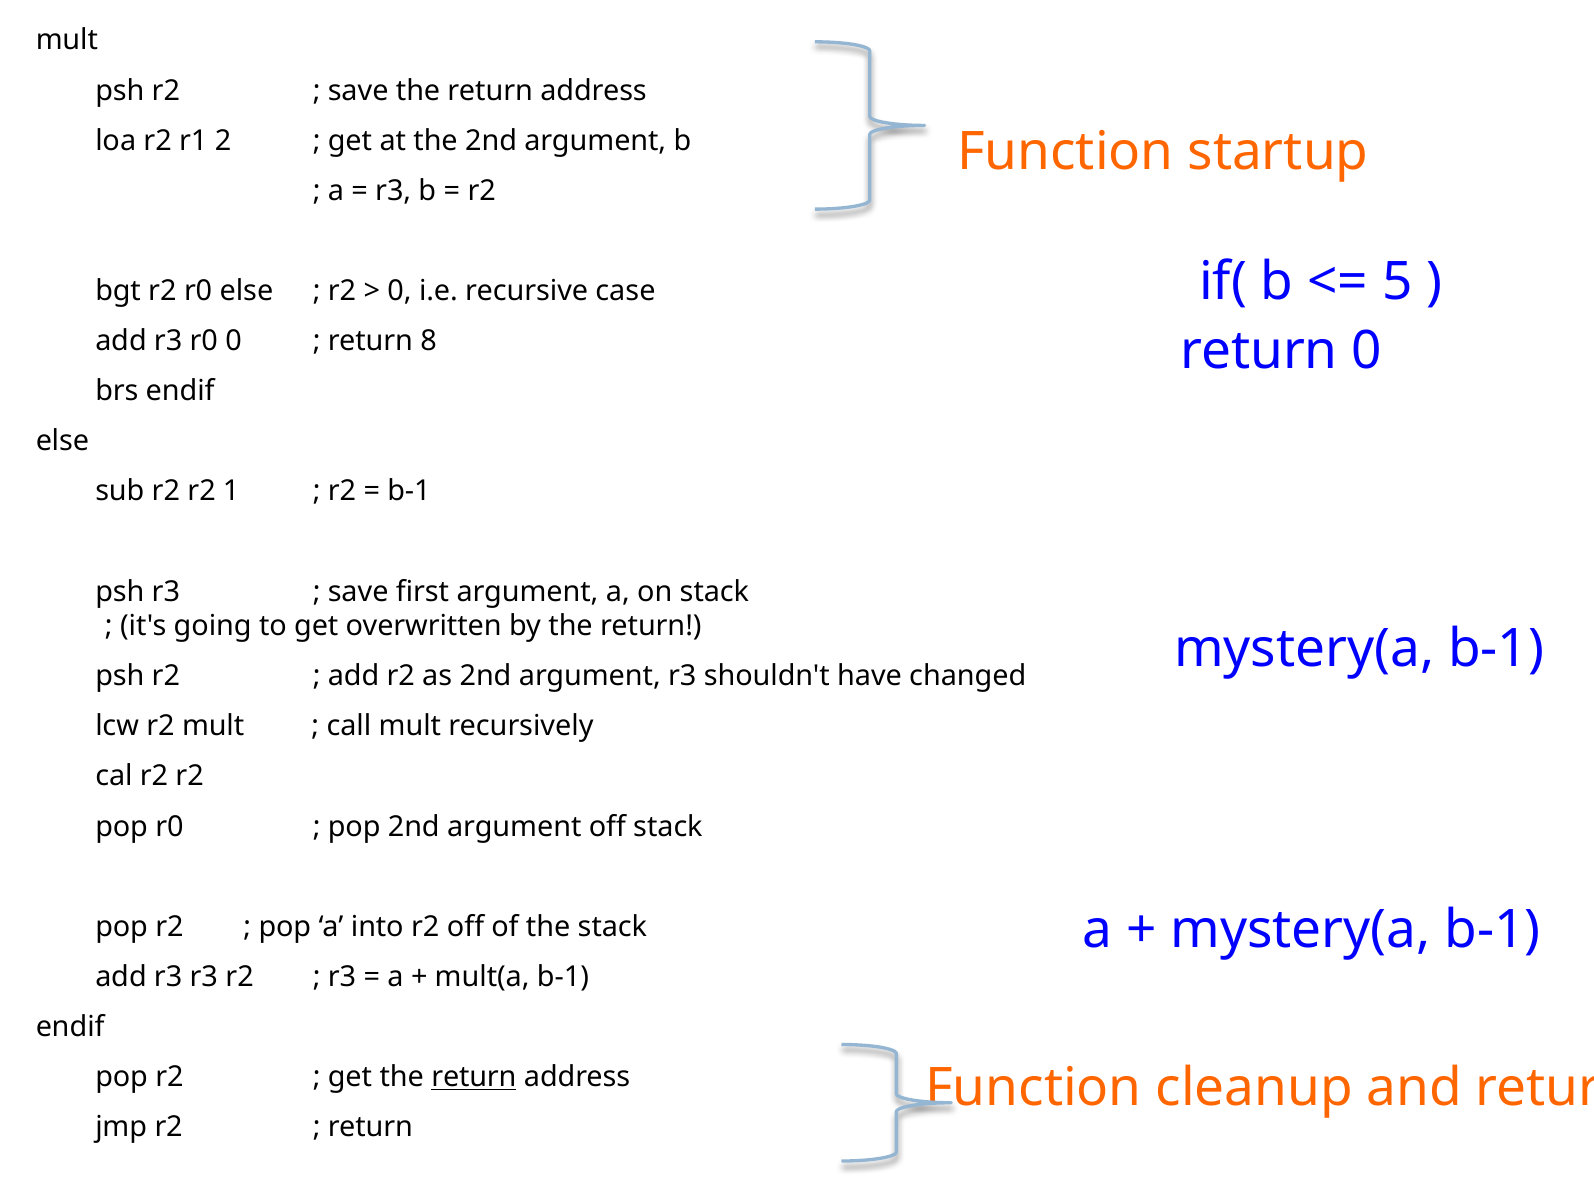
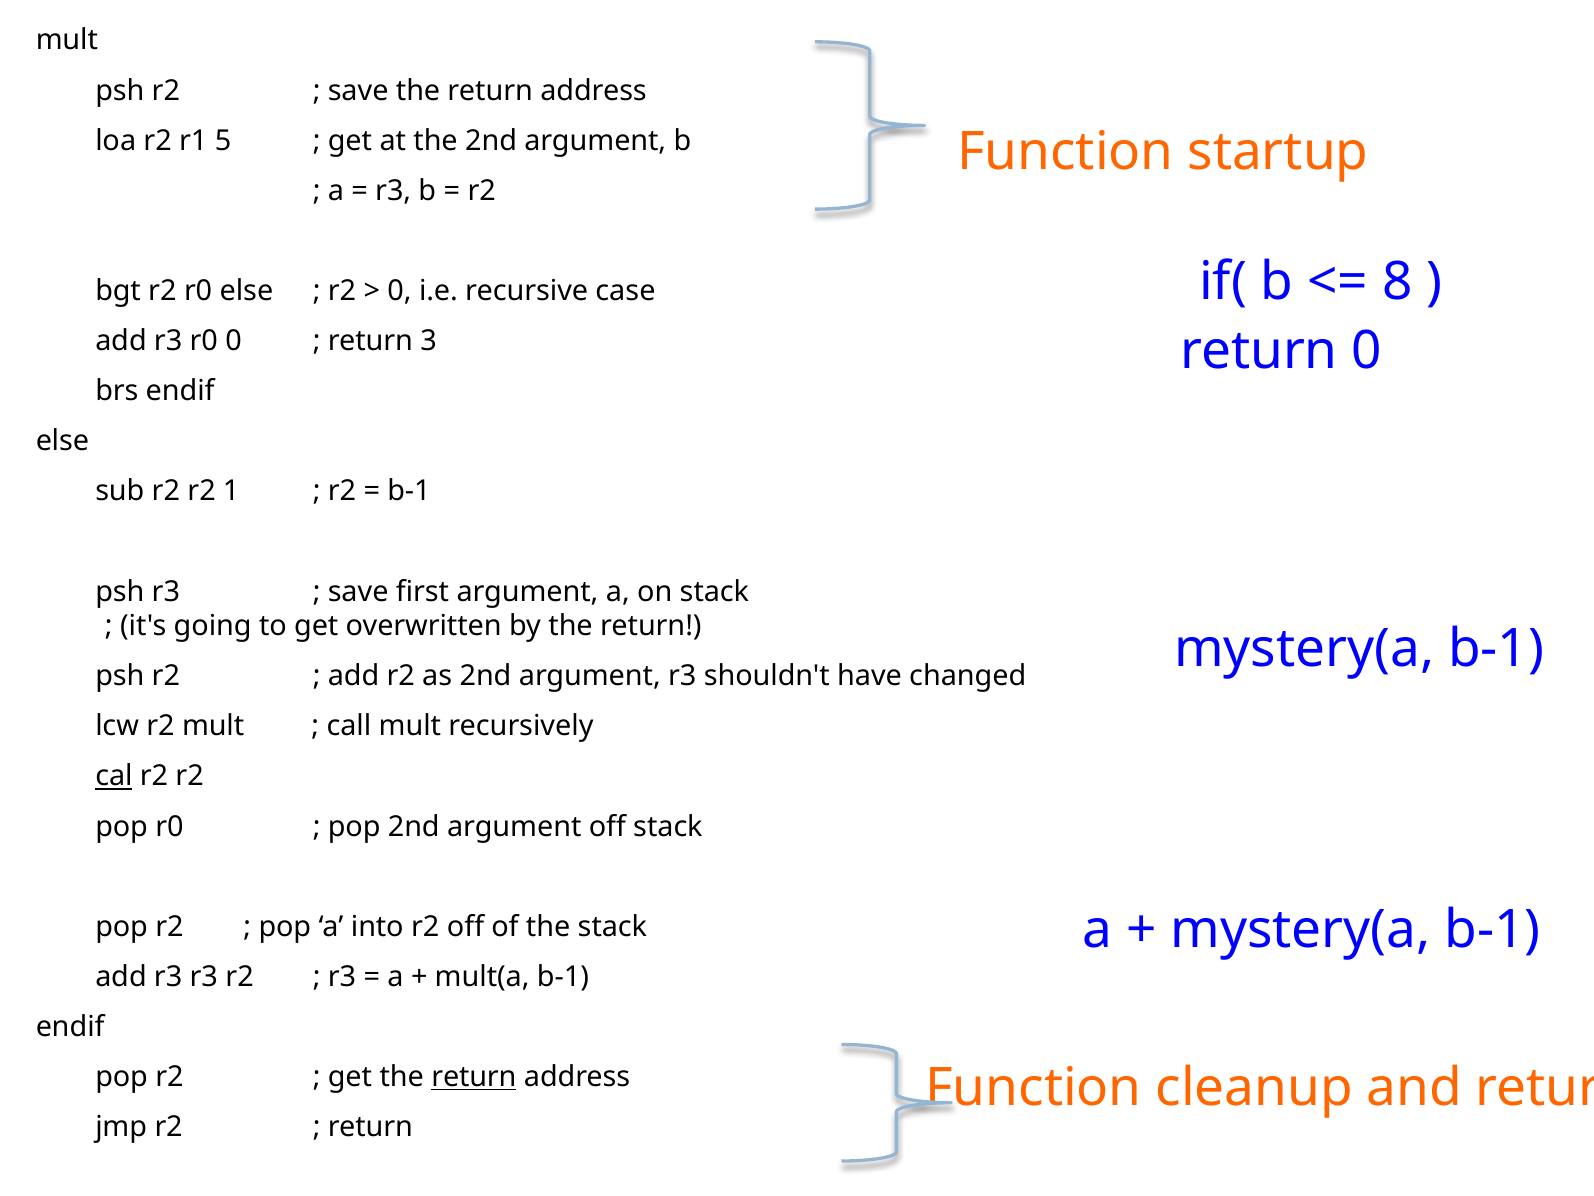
2: 2 -> 5 (223, 141)
5: 5 -> 8 (1397, 281)
8: 8 -> 3 (429, 341)
cal underline: none -> present (114, 776)
